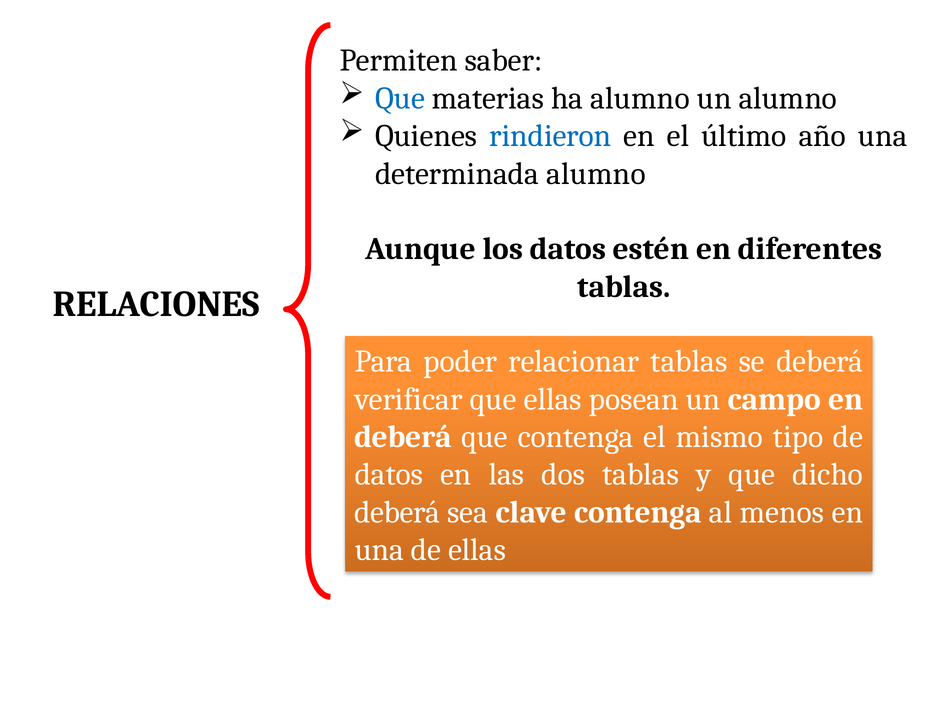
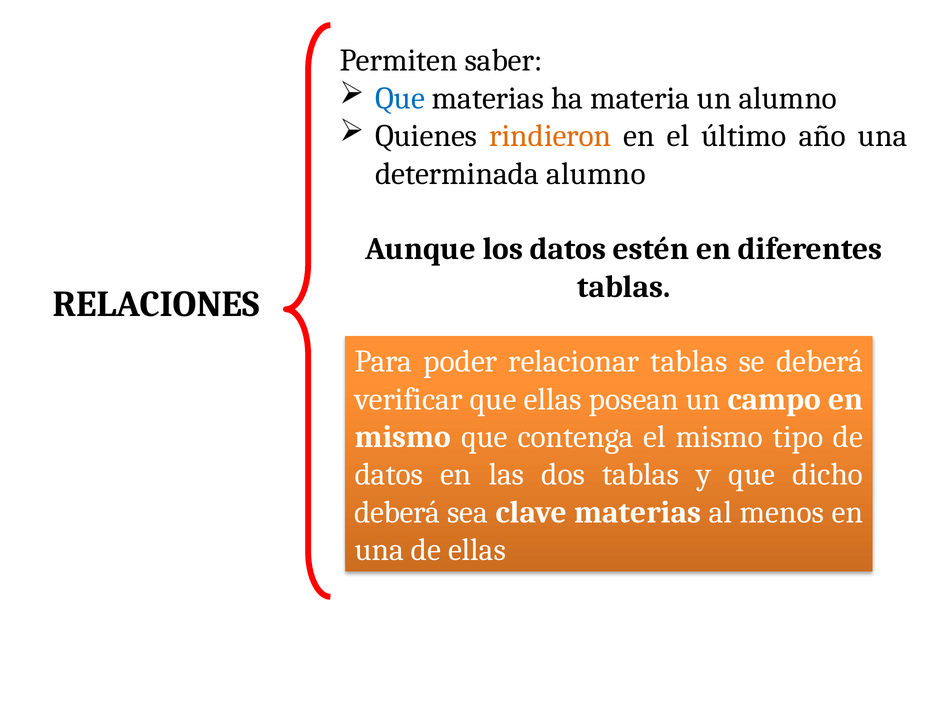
ha alumno: alumno -> materia (640, 98)
rindieron colour: blue -> orange (550, 136)
deberá: deberá -> mismo (403, 437)
clave contenga: contenga -> materias (638, 513)
